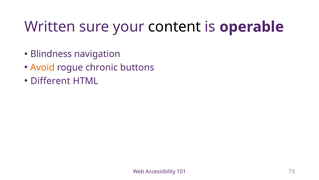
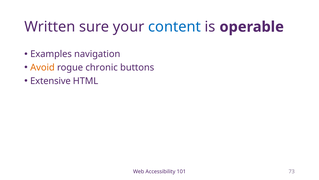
content colour: black -> blue (175, 27)
Blindness: Blindness -> Examples (51, 54)
Different: Different -> Extensive (50, 81)
